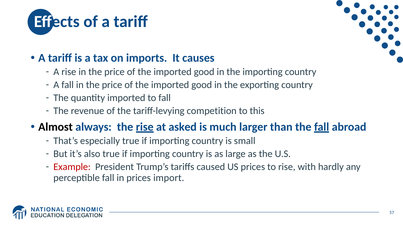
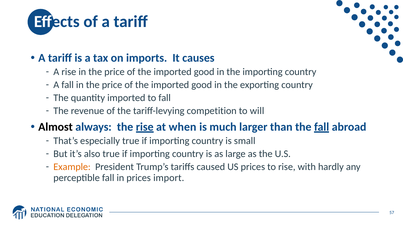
this: this -> will (257, 111)
asked: asked -> when (183, 127)
Example colour: red -> orange (72, 167)
